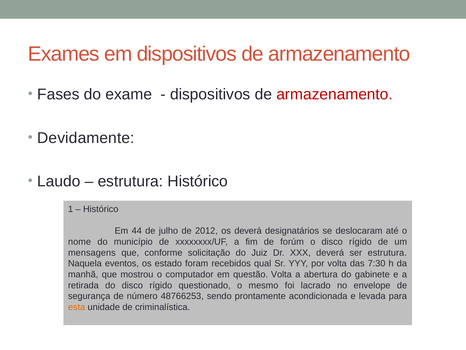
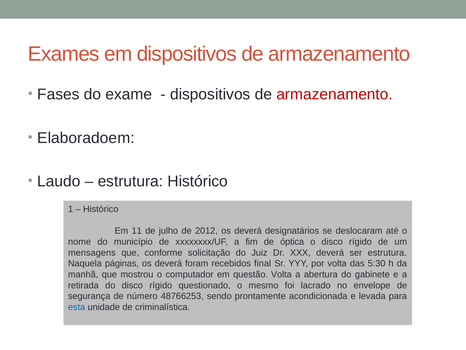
Devidamente: Devidamente -> Elaboradoem (86, 138)
44: 44 -> 11 (137, 231)
forúm: forúm -> óptica (292, 241)
eventos: eventos -> páginas (122, 263)
estado: estado -> deverá (168, 263)
qual: qual -> final (263, 263)
7:30: 7:30 -> 5:30 (377, 263)
esta colour: orange -> blue (77, 307)
